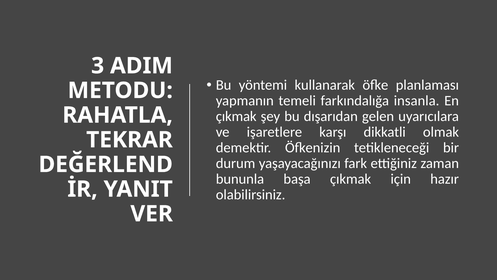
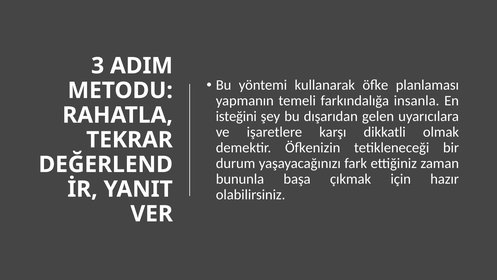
çıkmak: çıkmak -> isteğini (236, 116)
